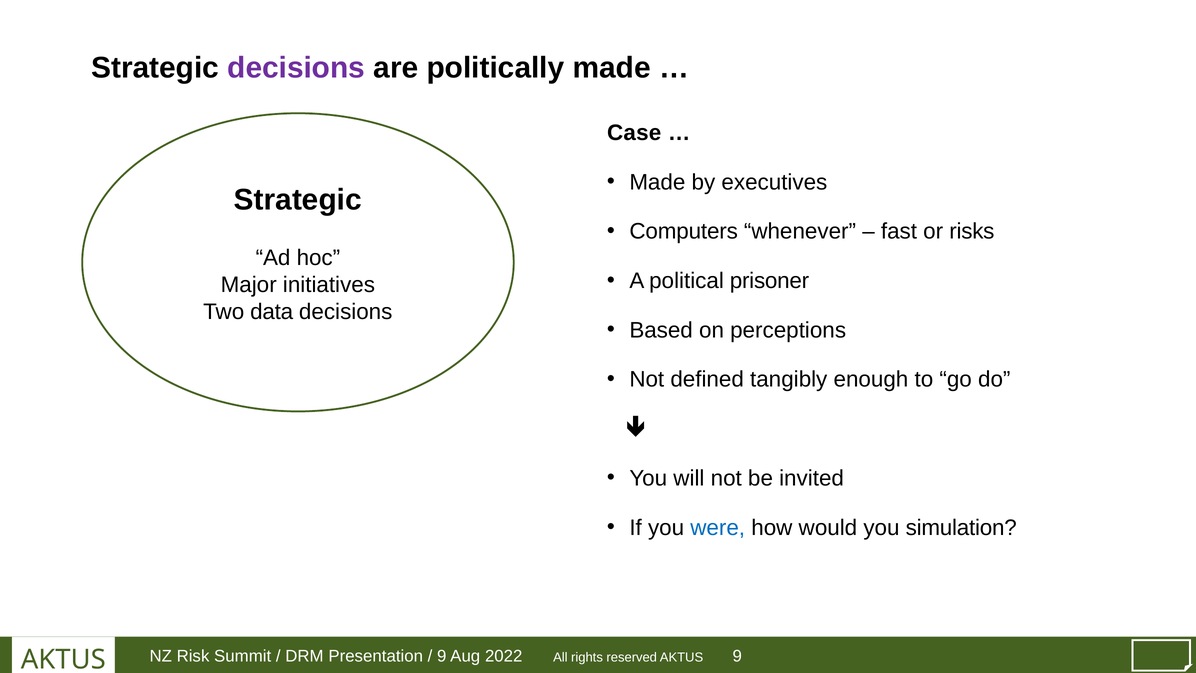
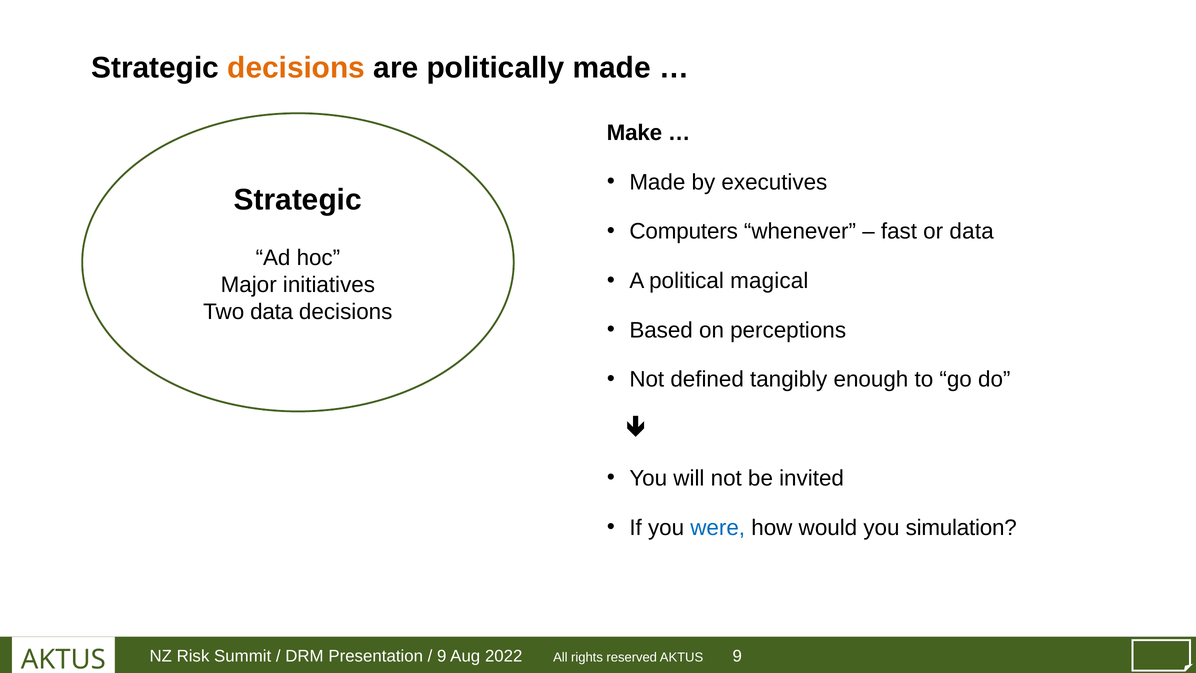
decisions colour: purple -> orange (296, 68)
Case: Case -> Make (634, 133)
or risks: risks -> data (972, 231)
prisoner: prisoner -> magical (769, 281)
